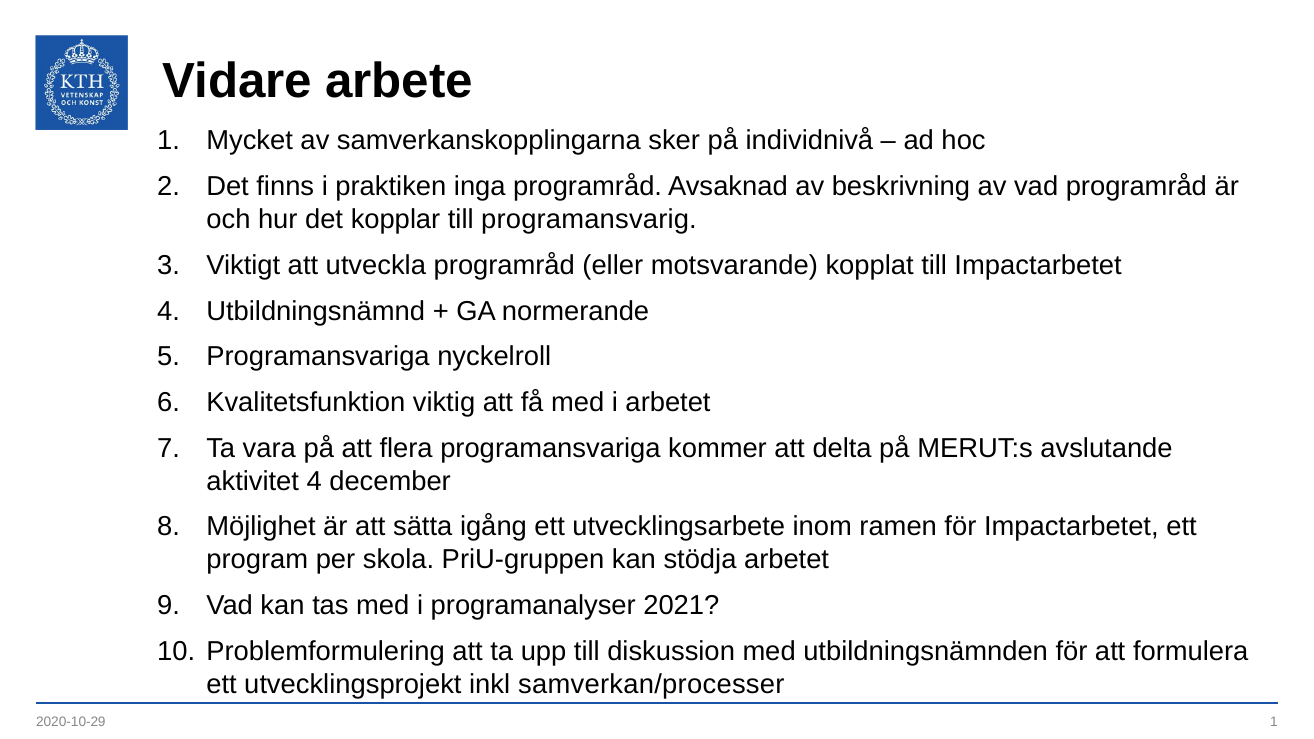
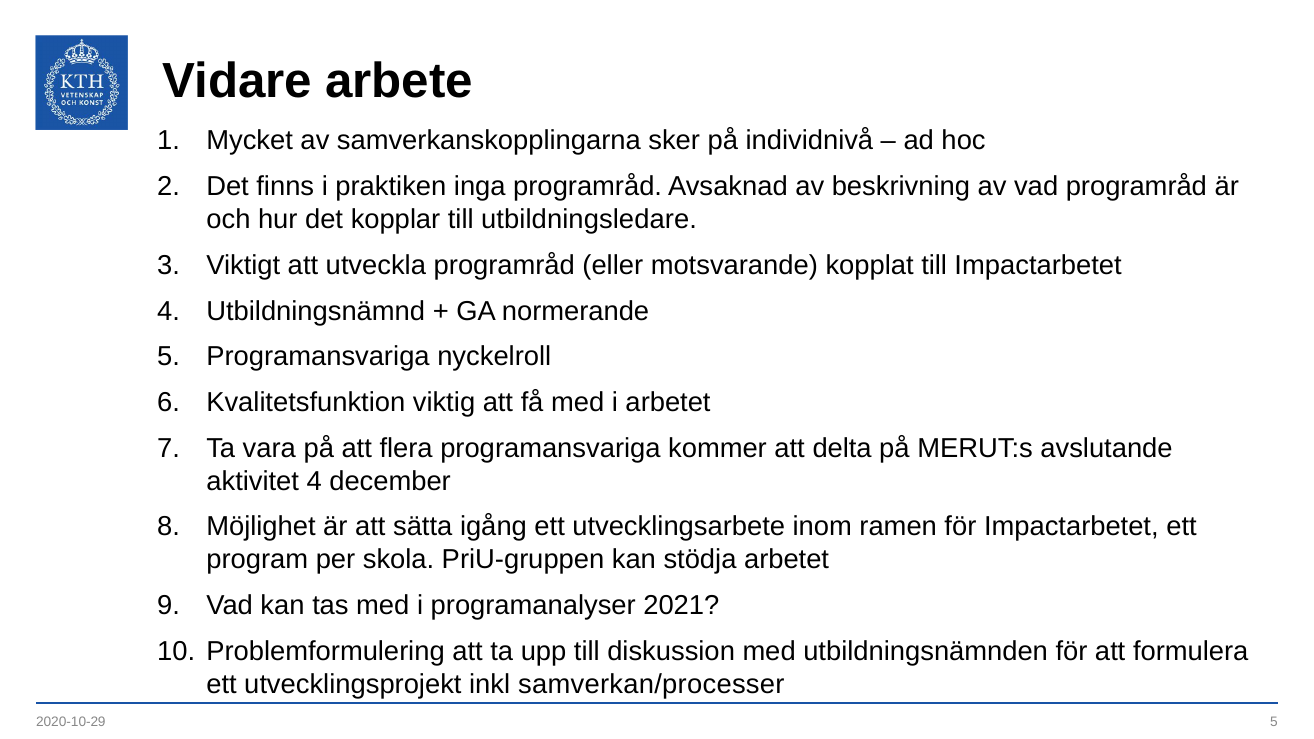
programansvarig: programansvarig -> utbildningsledare (589, 219)
2020-10-29 1: 1 -> 5 (1274, 722)
